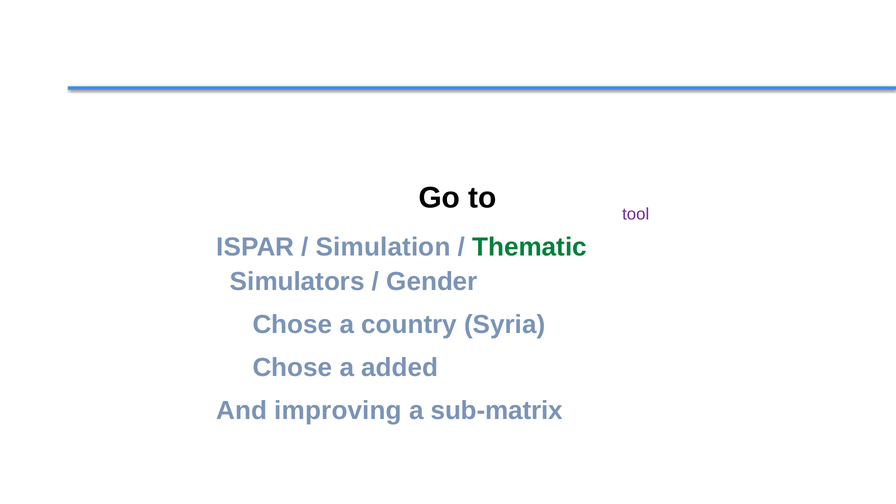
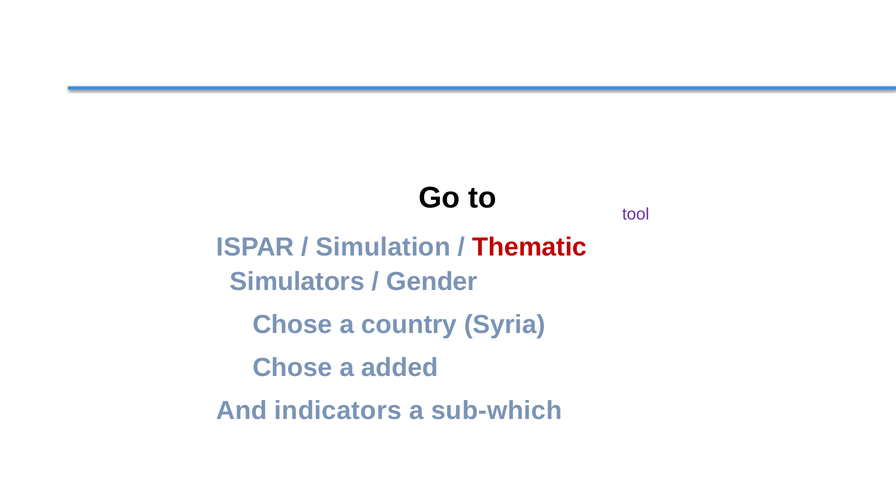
Thematic colour: green -> red (530, 247)
improving: improving -> indicators (338, 411)
sub-matrix: sub-matrix -> sub-which (497, 411)
